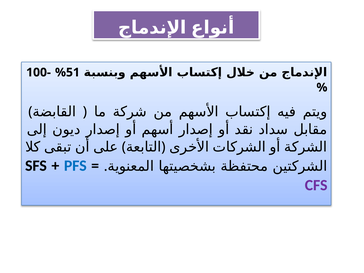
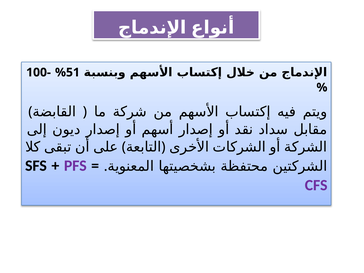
PFS colour: blue -> purple (75, 166)
